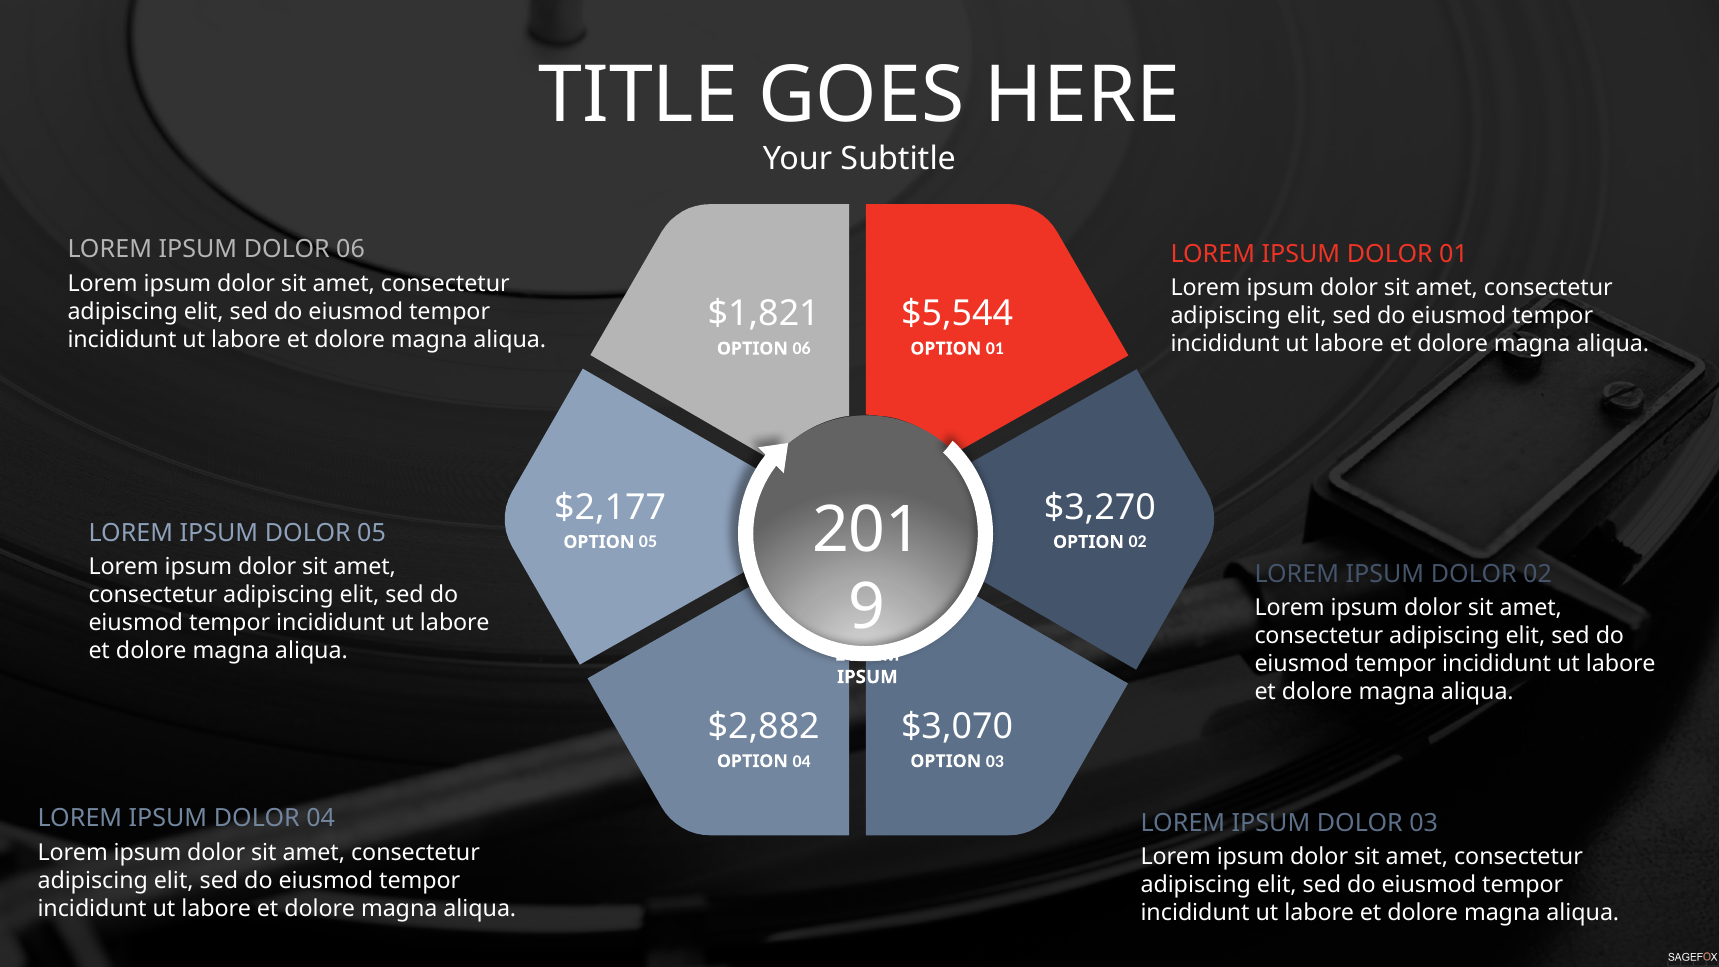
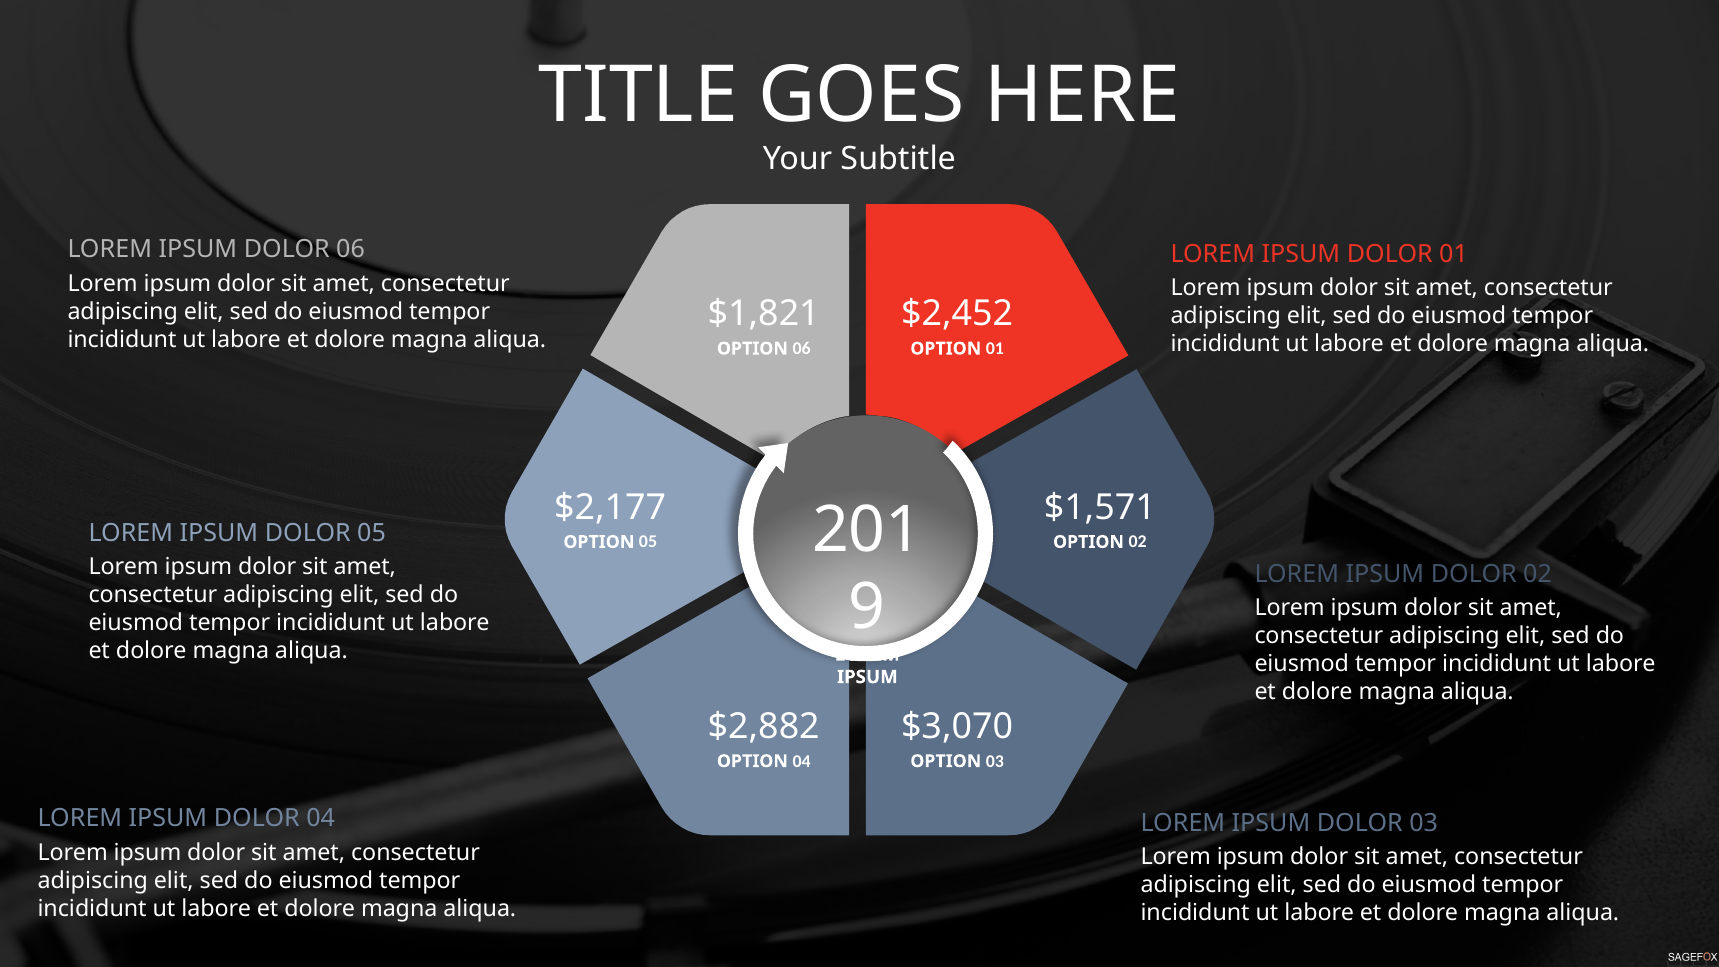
$5,544: $5,544 -> $2,452 (957, 314)
$3,270: $3,270 -> $1,571 (1100, 507)
